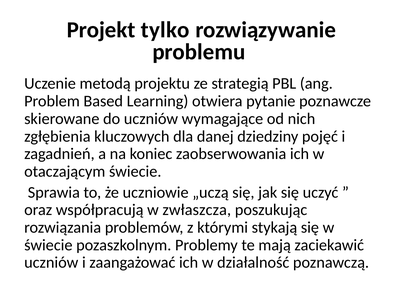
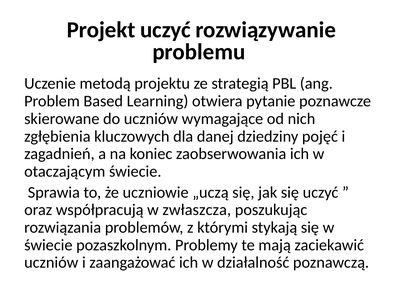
Projekt tylko: tylko -> uczyć (166, 30)
